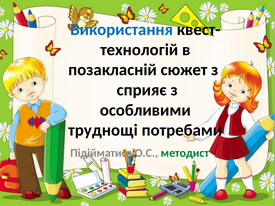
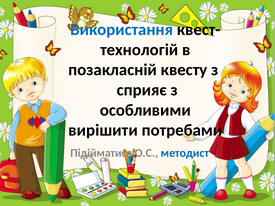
сюжет: сюжет -> квесту (184, 70)
труднощі: труднощі -> вирішити (103, 130)
методист colour: green -> blue (185, 153)
